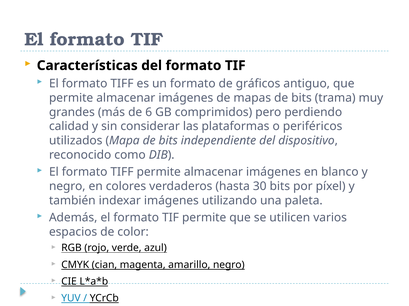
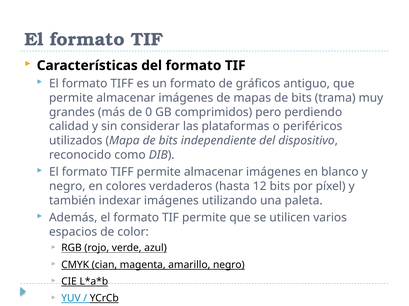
6: 6 -> 0 (149, 112)
30: 30 -> 12 (260, 187)
